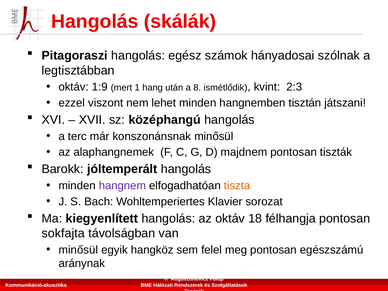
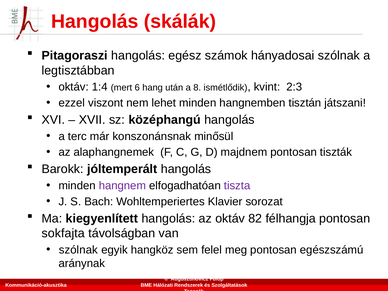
1:9: 1:9 -> 1:4 (100, 87)
1: 1 -> 6 (137, 88)
tiszta colour: orange -> purple (237, 186)
18: 18 -> 82 (255, 218)
minősül: minősül -> szólnak (78, 250)
